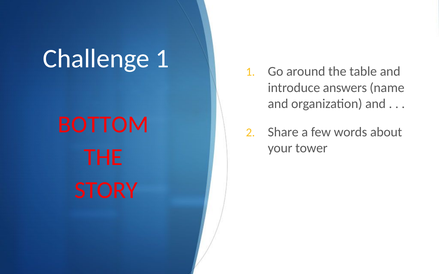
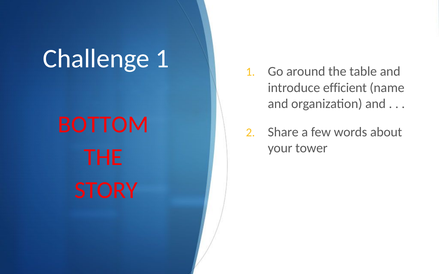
answers: answers -> efficient (345, 88)
